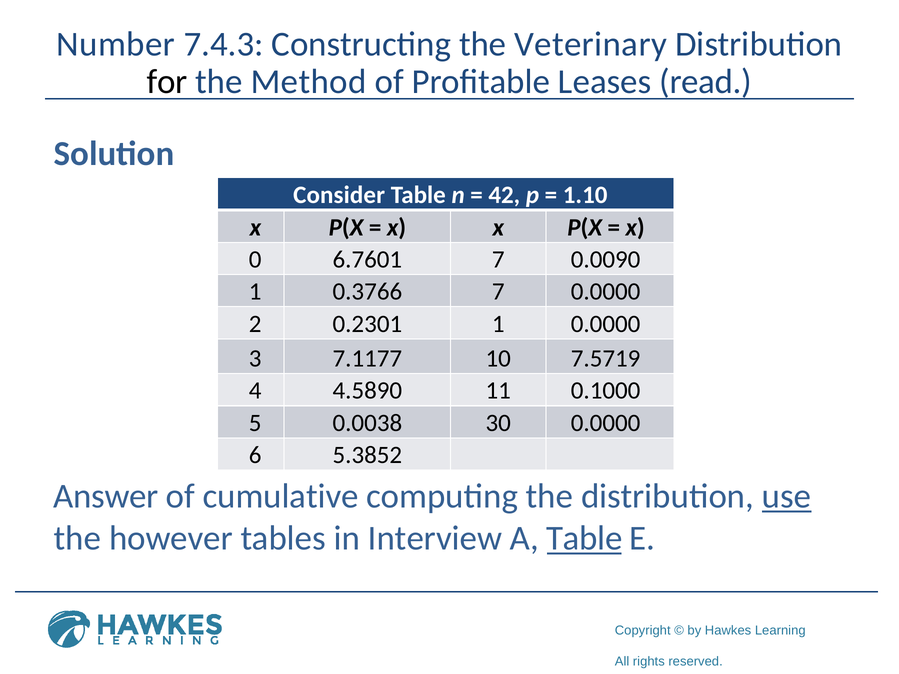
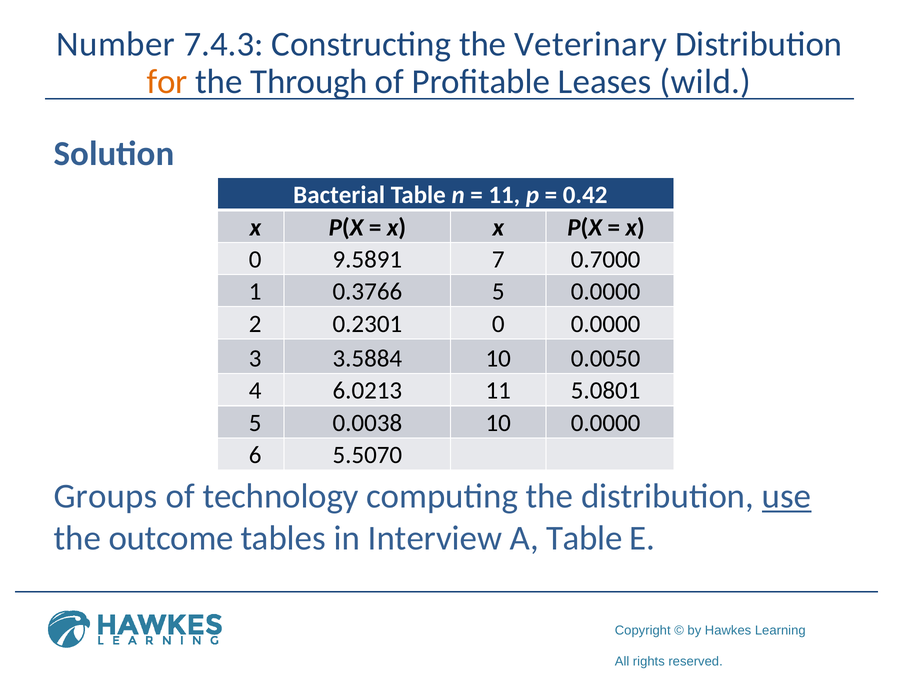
for colour: black -> orange (167, 82)
Method: Method -> Through (309, 82)
read: read -> wild (705, 82)
Consider: Consider -> Bacterial (339, 195)
42: 42 -> 11 (504, 195)
1.10: 1.10 -> 0.42 (585, 195)
6.7601: 6.7601 -> 9.5891 (367, 260)
0.0090: 0.0090 -> 0.7000 (606, 260)
0.3766 7: 7 -> 5 (498, 292)
0.2301 1: 1 -> 0 (498, 324)
7.1177: 7.1177 -> 3.5884 (367, 359)
7.5719: 7.5719 -> 0.0050 (606, 359)
4.5890: 4.5890 -> 6.0213 (367, 391)
0.1000: 0.1000 -> 5.0801 (606, 391)
0.0038 30: 30 -> 10 (498, 423)
5.3852: 5.3852 -> 5.5070 (367, 455)
Answer: Answer -> Groups (106, 497)
cumulative: cumulative -> technology (281, 497)
however: however -> outcome (171, 539)
Table underline: present -> none (584, 539)
